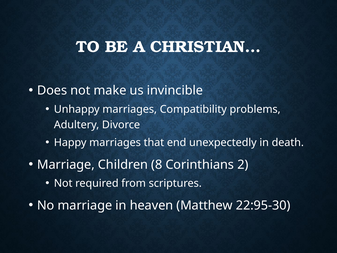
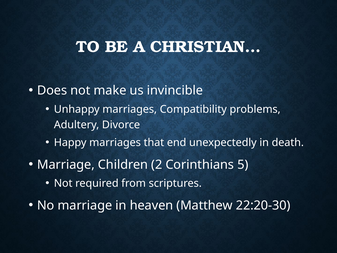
8: 8 -> 2 (157, 164)
2: 2 -> 5 (243, 164)
22:95-30: 22:95-30 -> 22:20-30 (263, 205)
